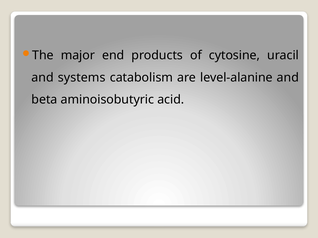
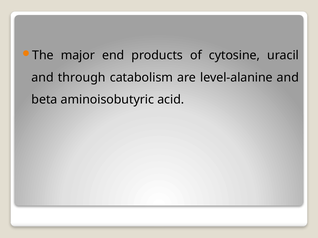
systems: systems -> through (82, 78)
